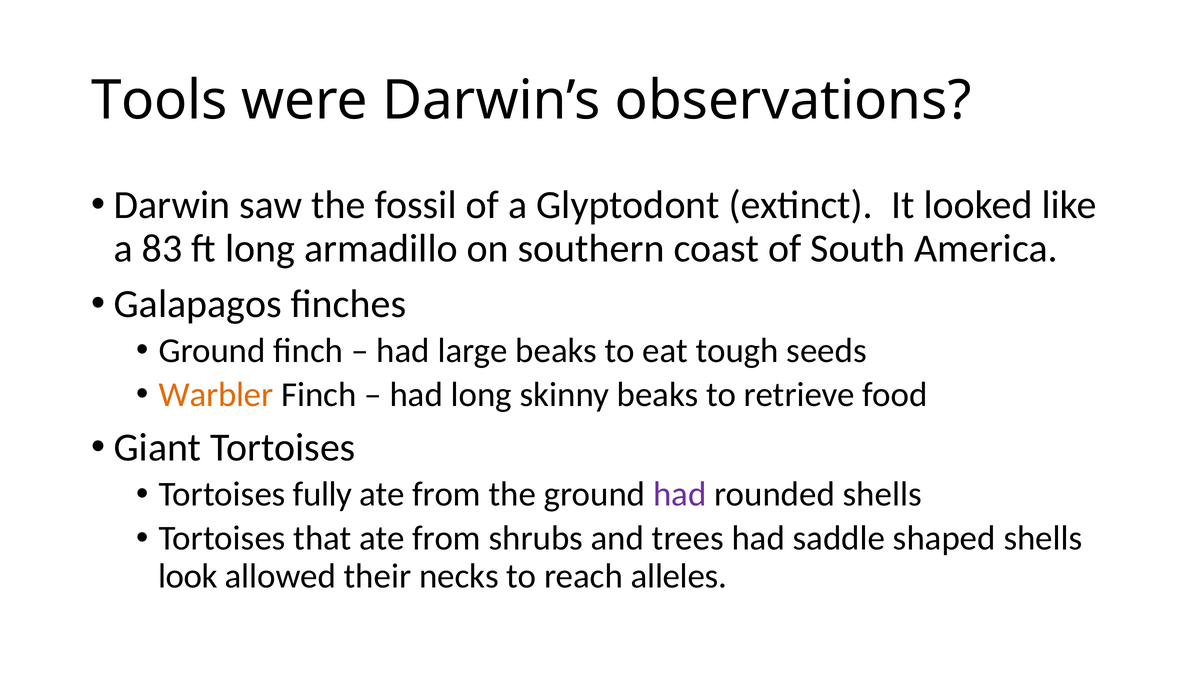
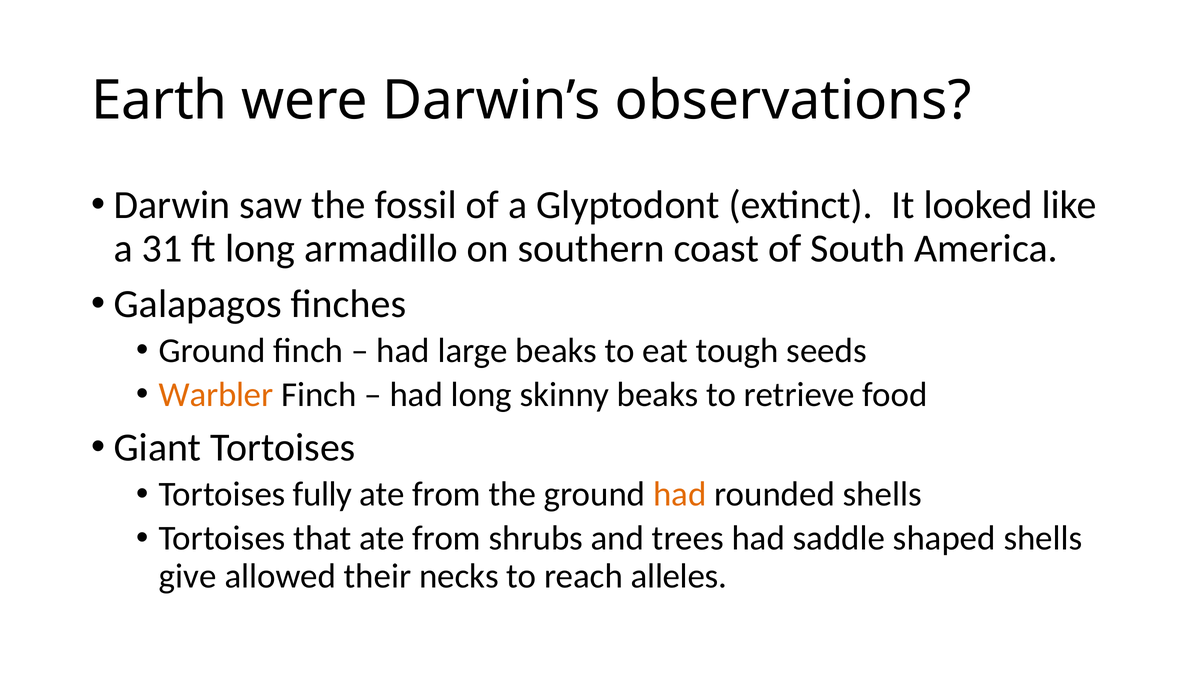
Tools: Tools -> Earth (159, 101)
83: 83 -> 31 (162, 248)
had colour: purple -> orange (680, 494)
look: look -> give (188, 576)
